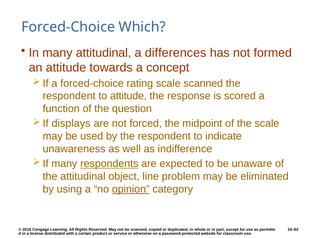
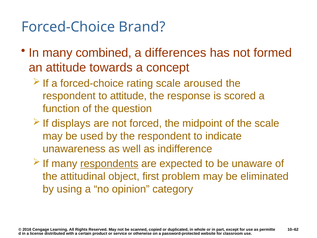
Which: Which -> Brand (142, 27)
many attitudinal: attitudinal -> combined (104, 53)
scale scanned: scanned -> aroused (203, 83)
line: line -> first (151, 176)
opinion underline: present -> none (131, 189)
